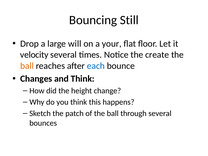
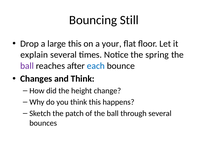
large will: will -> this (75, 44)
velocity: velocity -> explain (34, 55)
create: create -> spring (157, 55)
ball colour: orange -> purple (27, 66)
